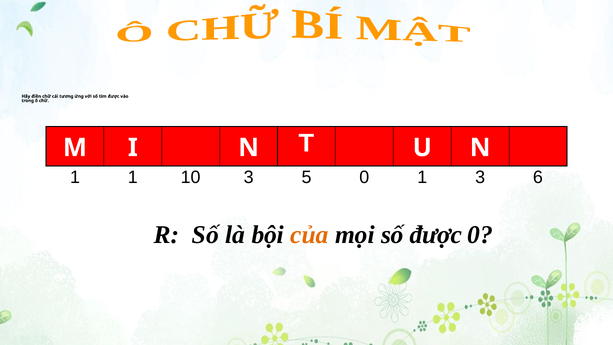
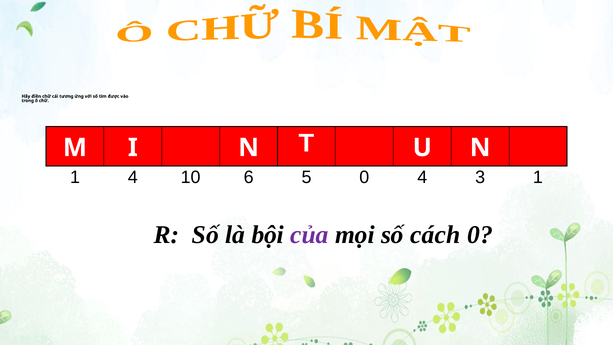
1 1: 1 -> 4 (133, 177)
10 3: 3 -> 6 (249, 177)
0 1: 1 -> 4 (422, 177)
3 6: 6 -> 1 (538, 177)
của colour: orange -> purple (310, 235)
số được: được -> cách (435, 235)
